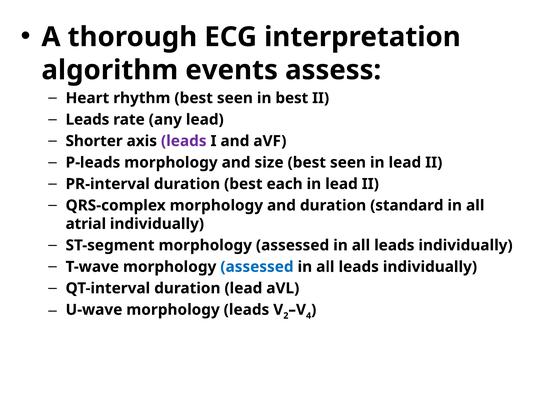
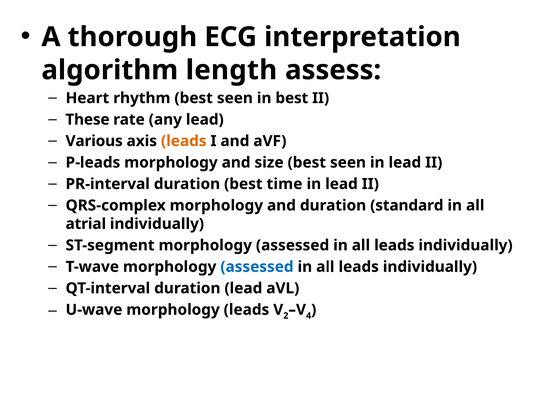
events: events -> length (231, 70)
Leads: Leads -> These (87, 120)
Shorter: Shorter -> Various (94, 141)
leads colour: purple -> orange (184, 141)
each: each -> time (284, 184)
